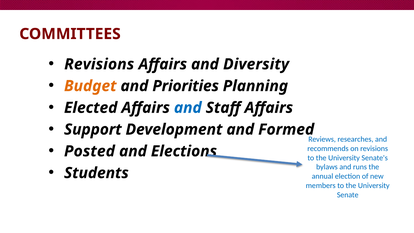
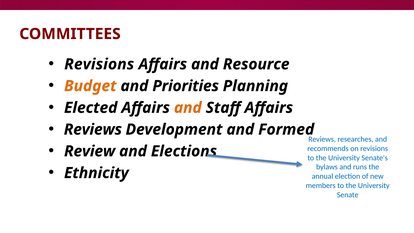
Diversity: Diversity -> Resource (256, 64)
and colour: blue -> orange (188, 108)
Support: Support -> Reviews (93, 129)
Posted: Posted -> Review (90, 151)
Students: Students -> Ethnicity (96, 173)
